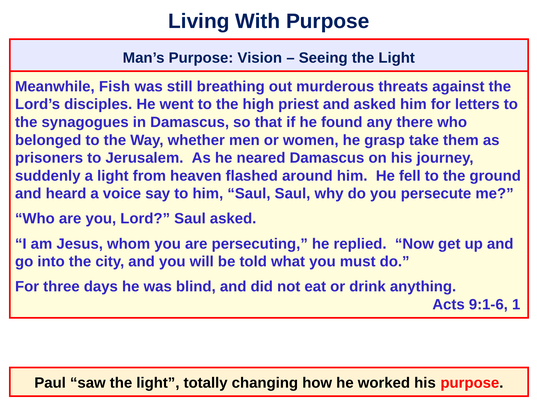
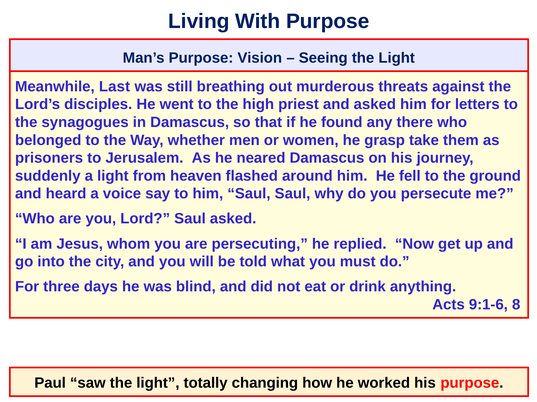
Fish: Fish -> Last (115, 87)
1: 1 -> 8 (516, 305)
